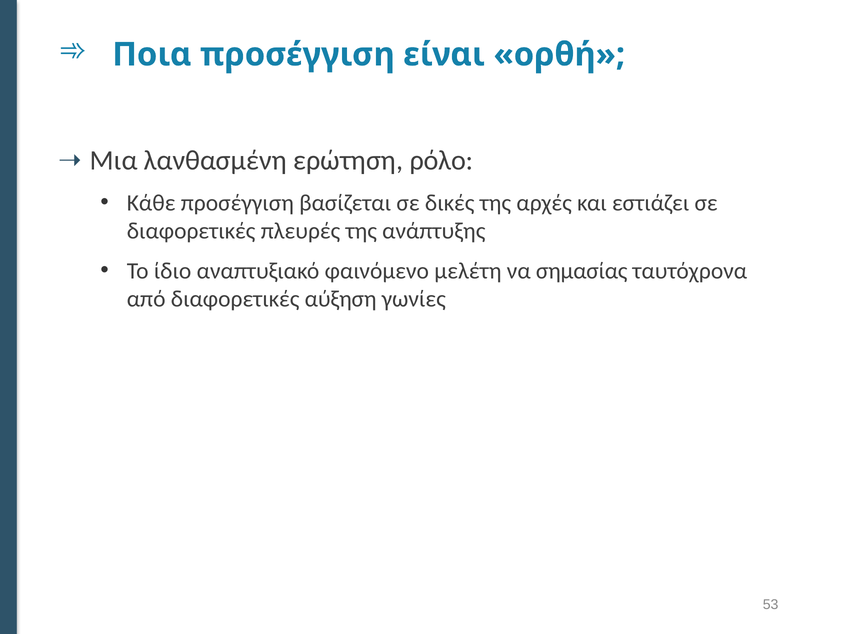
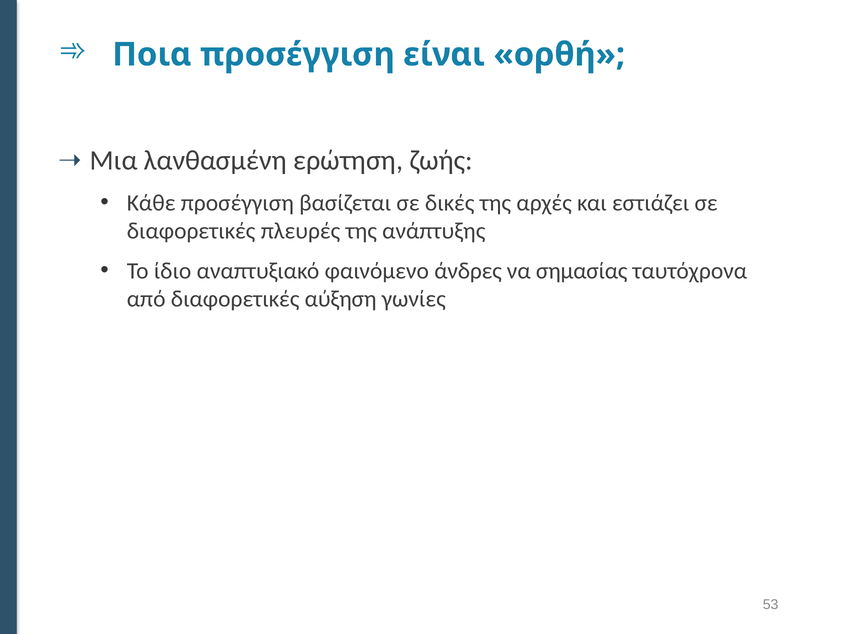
ρόλο: ρόλο -> ζωής (441, 160)
μελέτη: μελέτη -> άνδρες (468, 271)
